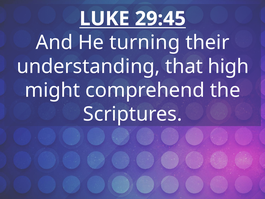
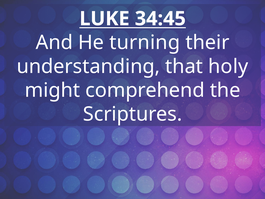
29:45: 29:45 -> 34:45 (160, 19)
high: high -> holy (228, 66)
